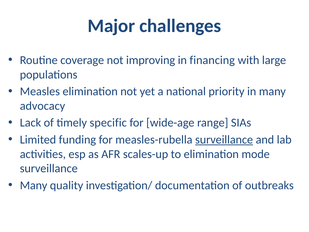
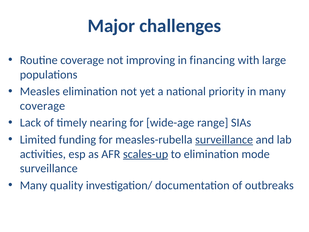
advocacy: advocacy -> coverage (42, 106)
specific: specific -> nearing (108, 123)
scales-up underline: none -> present (146, 154)
